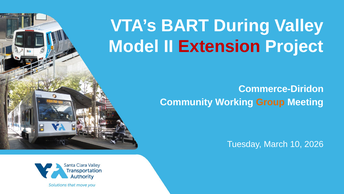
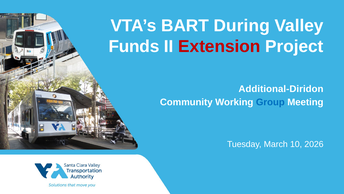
Model: Model -> Funds (134, 46)
Commerce-Diridon: Commerce-Diridon -> Additional-Diridon (281, 89)
Group colour: orange -> blue (270, 102)
